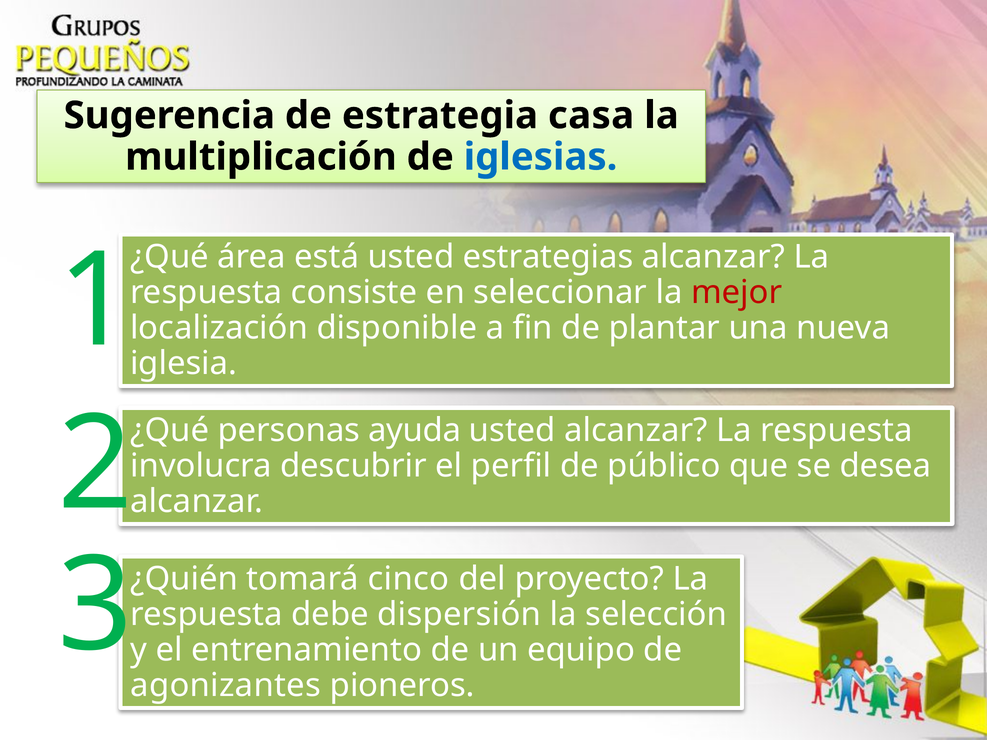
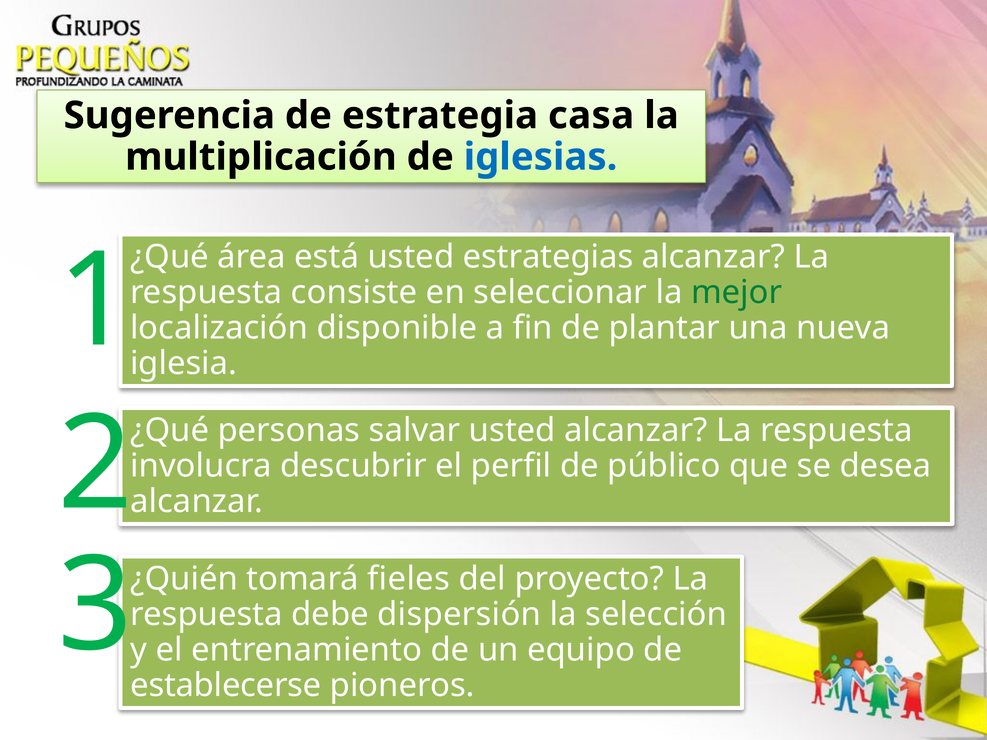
mejor colour: red -> green (737, 292)
ayuda: ayuda -> salvar (415, 430)
cinco: cinco -> fieles (409, 579)
agonizantes: agonizantes -> establecerse (226, 686)
